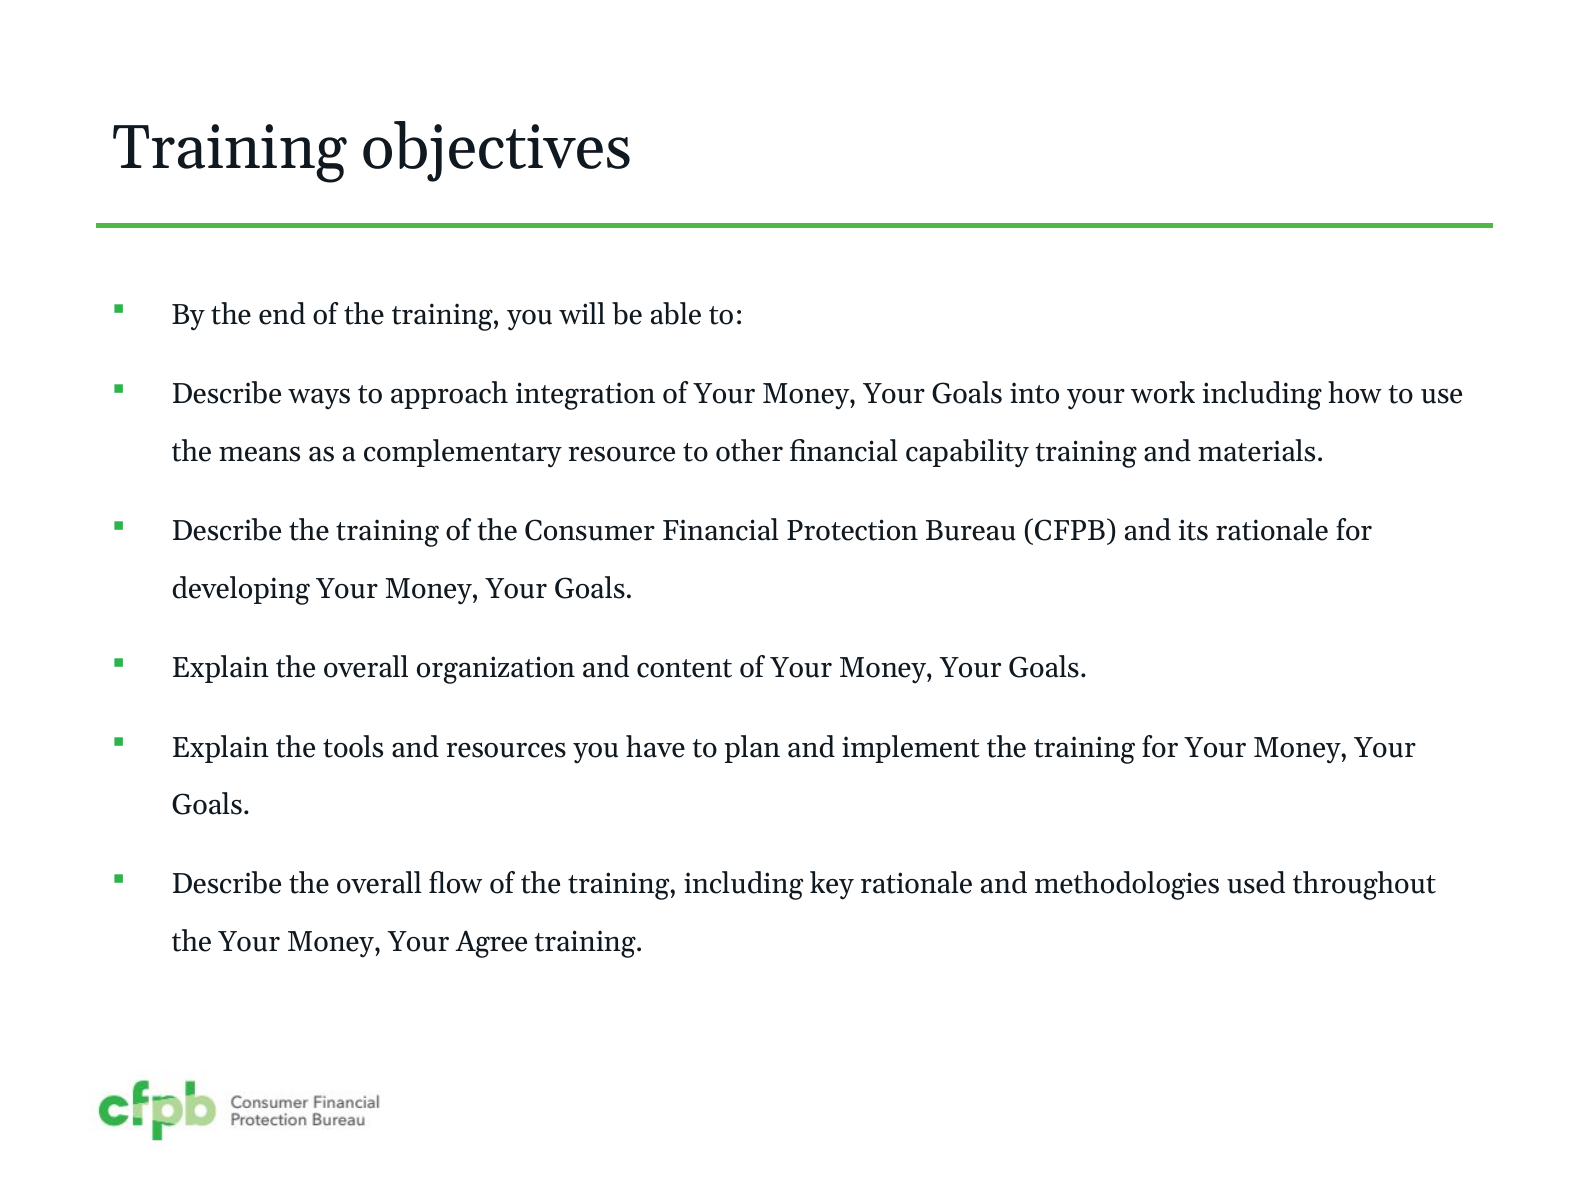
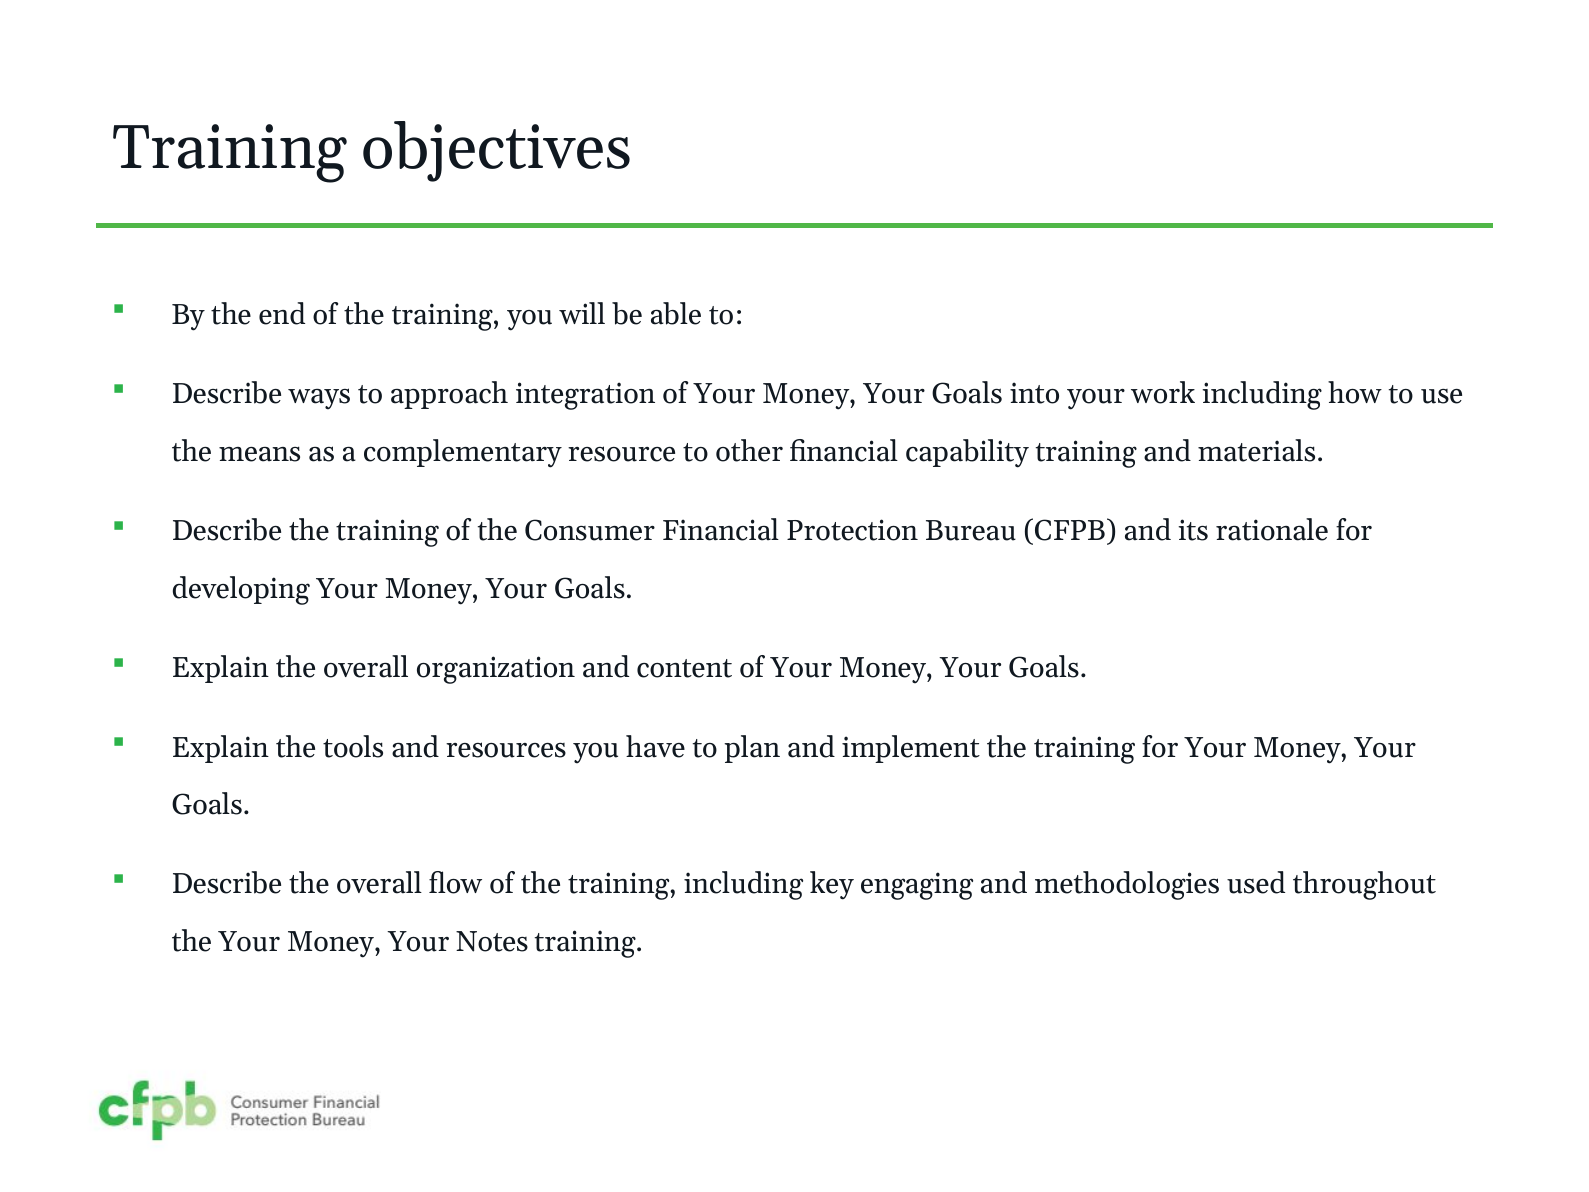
key rationale: rationale -> engaging (917, 884)
Agree: Agree -> Notes (492, 942)
